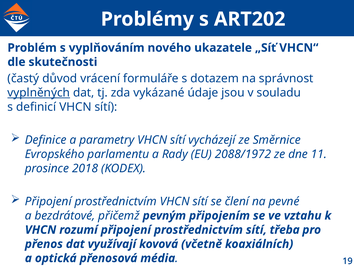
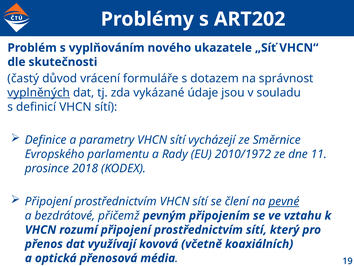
2088/1972: 2088/1972 -> 2010/1972 (243, 154)
pevné underline: none -> present (284, 201)
třeba: třeba -> který (285, 229)
